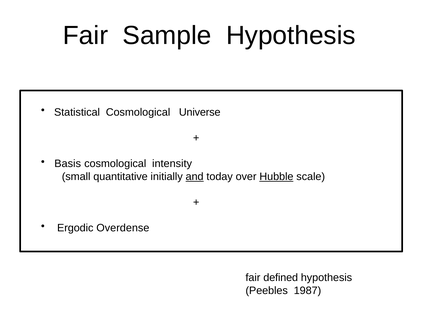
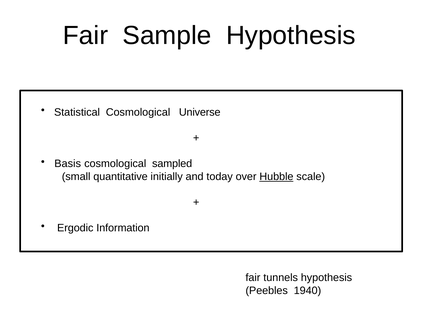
intensity: intensity -> sampled (172, 164)
and underline: present -> none (195, 176)
Overdense: Overdense -> Information (123, 228)
defined: defined -> tunnels (281, 277)
1987: 1987 -> 1940 (307, 290)
